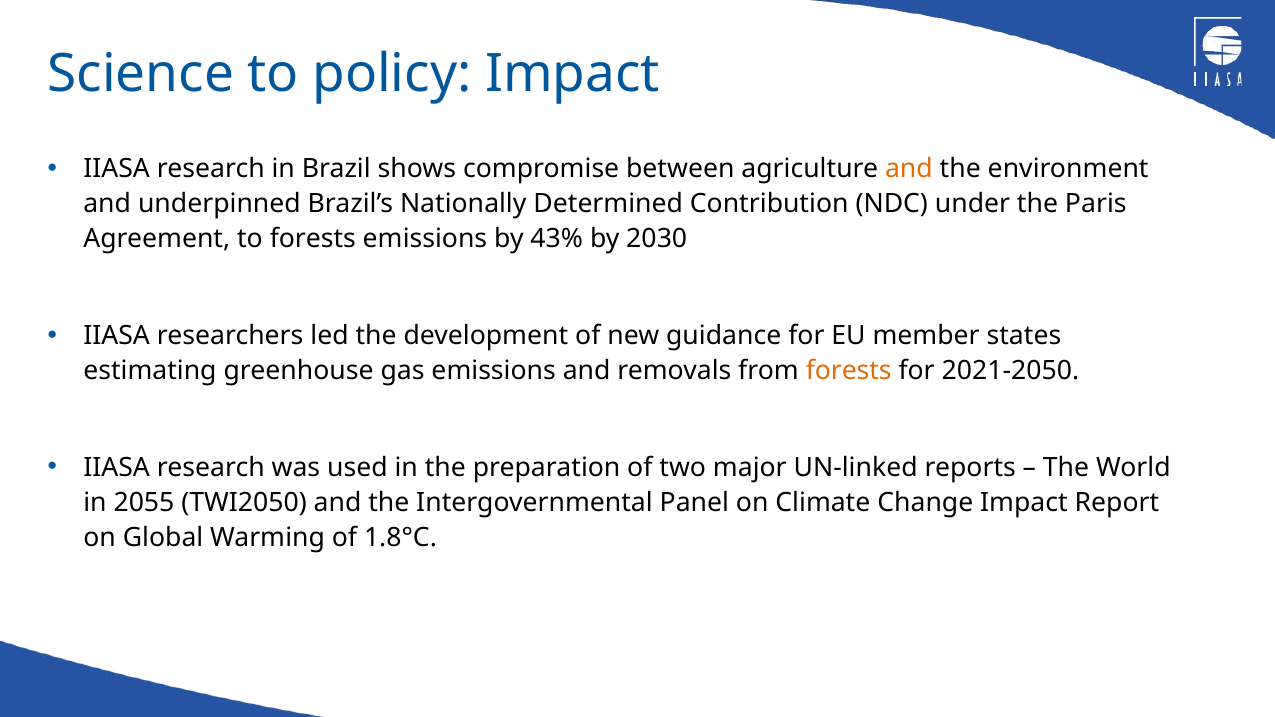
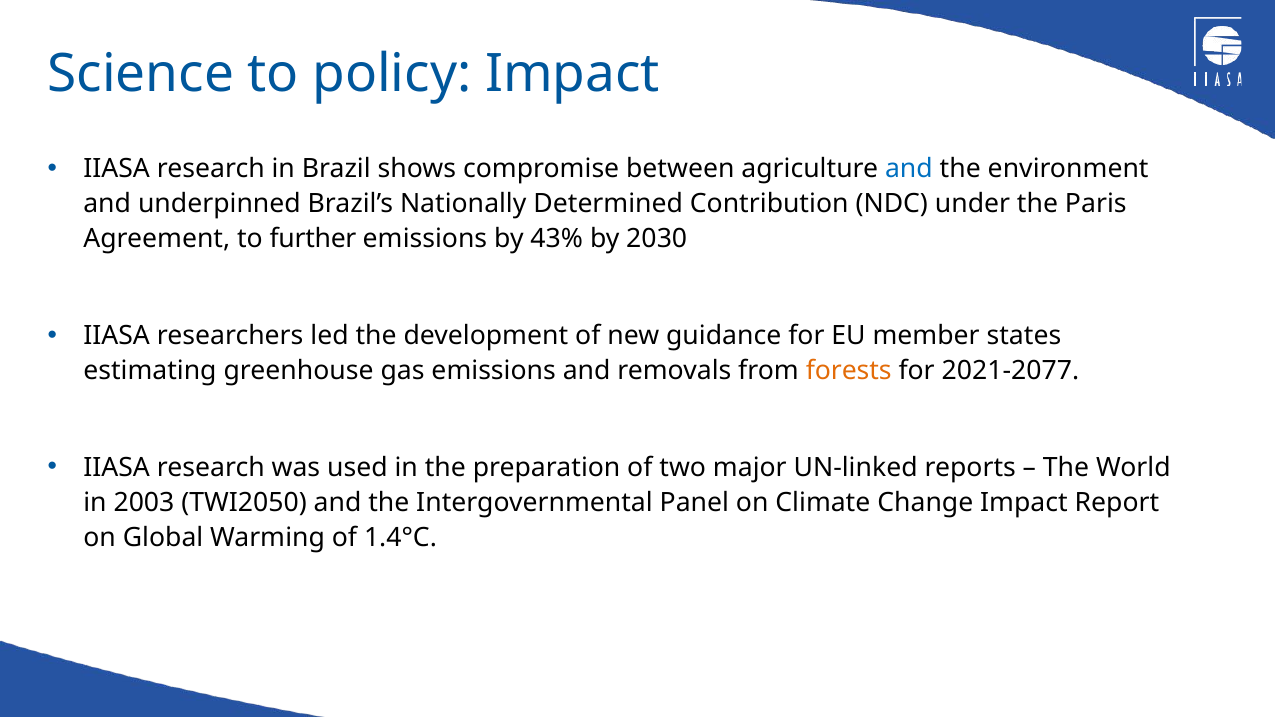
and colour: orange -> blue (909, 169)
to forests: forests -> further (313, 239)
2021-2050: 2021-2050 -> 2021-2077 (1010, 371)
2055: 2055 -> 2003 (144, 503)
1.8°C: 1.8°C -> 1.4°C (400, 538)
